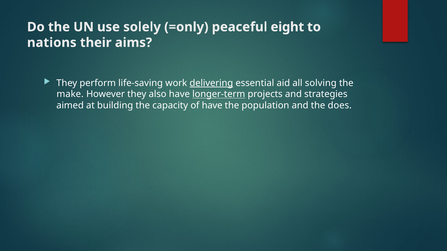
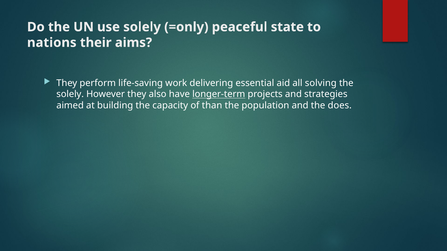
eight: eight -> state (287, 27)
delivering underline: present -> none (211, 83)
make: make -> solely (70, 94)
of have: have -> than (212, 106)
